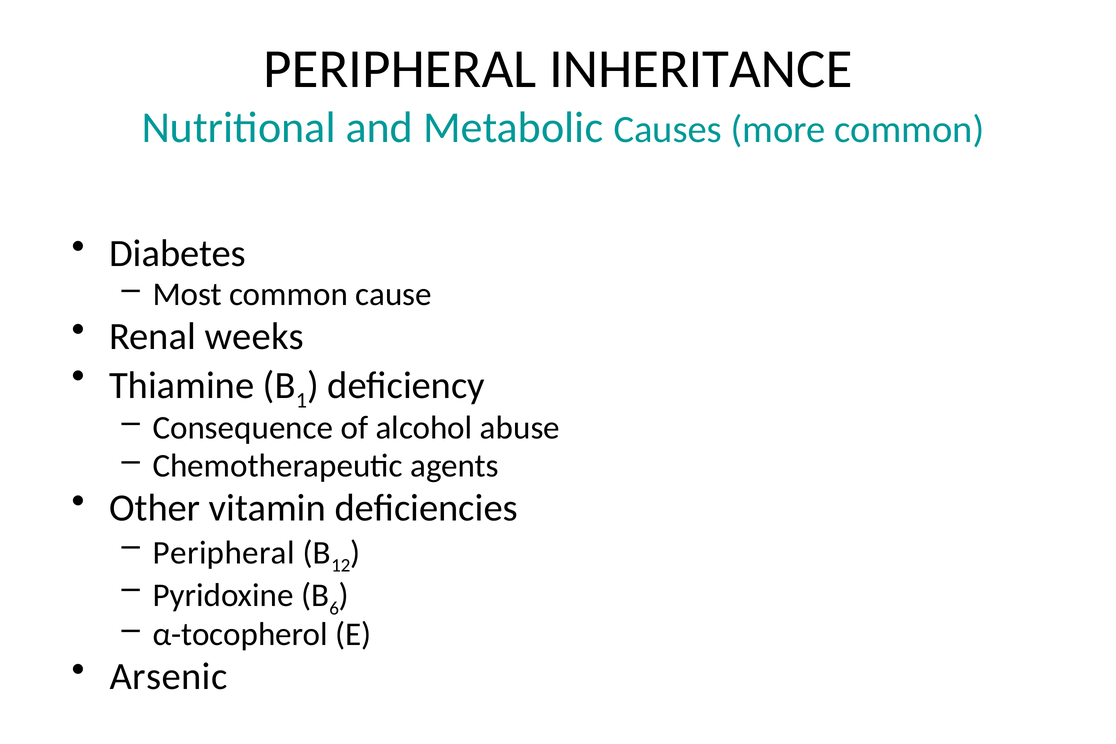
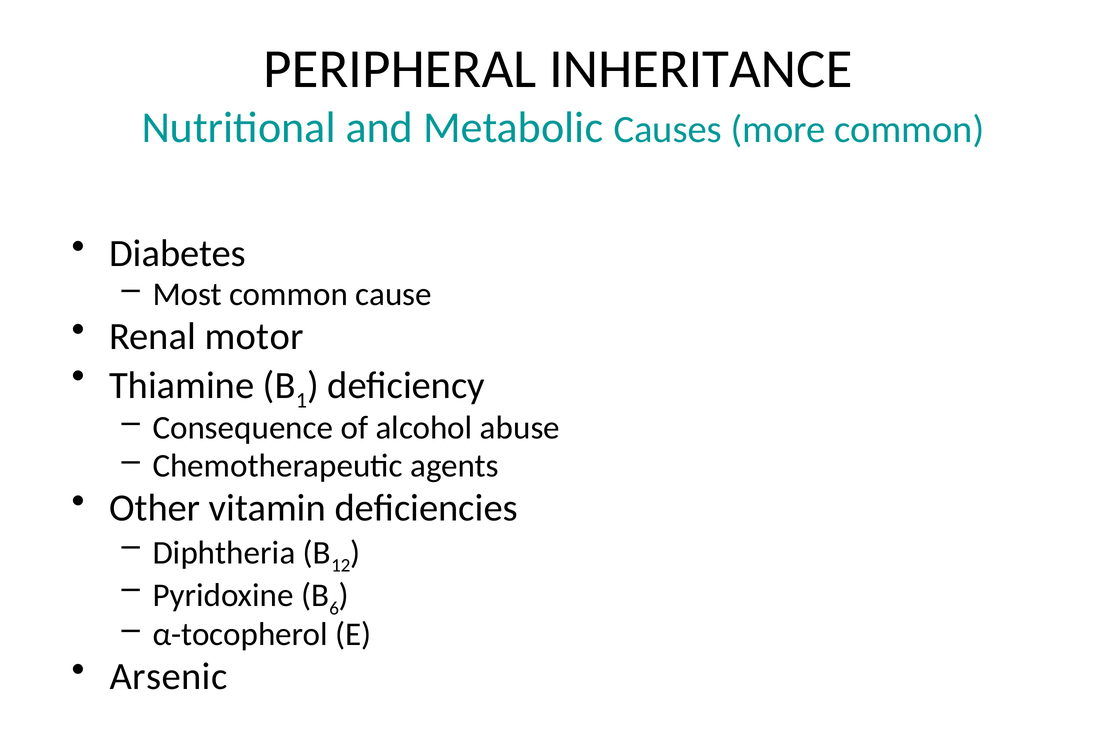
weeks: weeks -> motor (254, 336)
Peripheral: Peripheral -> Diphtheria (224, 553)
